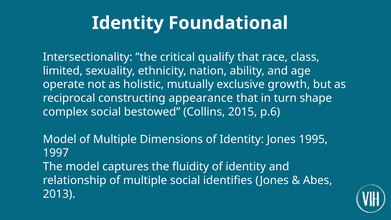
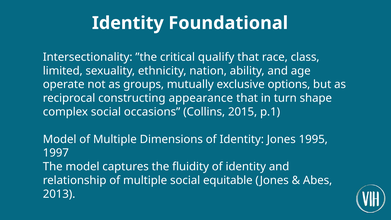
holistic: holistic -> groups (144, 84)
growth: growth -> options (289, 84)
bestowed: bestowed -> occasions (152, 112)
p.6: p.6 -> p.1 (270, 112)
identifies: identifies -> equitable (228, 180)
